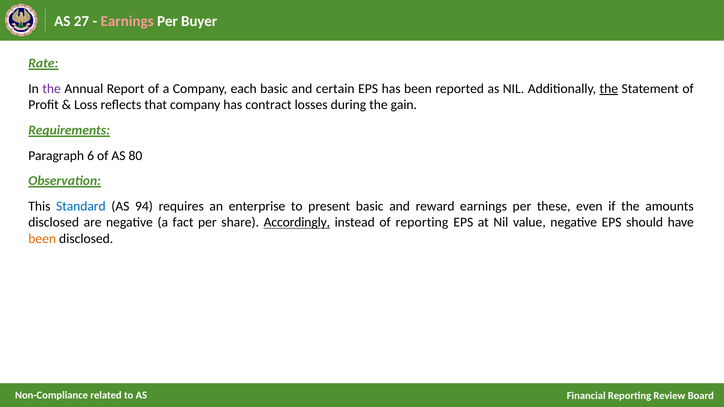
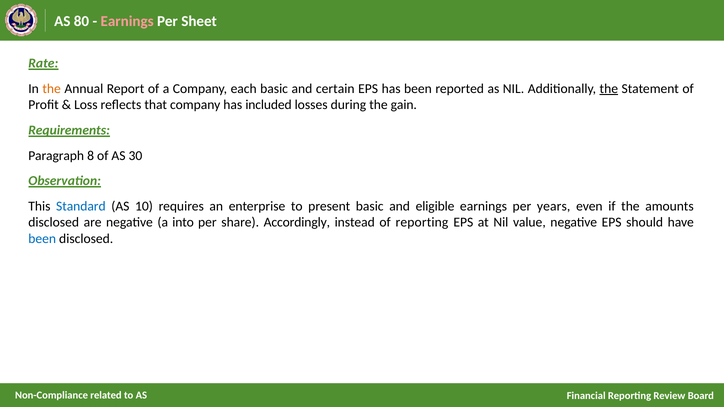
27: 27 -> 80 (81, 21)
Buyer: Buyer -> Sheet (199, 21)
the colour: purple -> orange (52, 89)
contract: contract -> included (269, 105)
6: 6 -> 8 (91, 156)
80: 80 -> 30 (135, 156)
94: 94 -> 10 (144, 206)
reward: reward -> eligible (435, 206)
these: these -> years (554, 206)
fact: fact -> into (183, 223)
Accordingly underline: present -> none (297, 223)
been colour: orange -> blue (42, 239)
